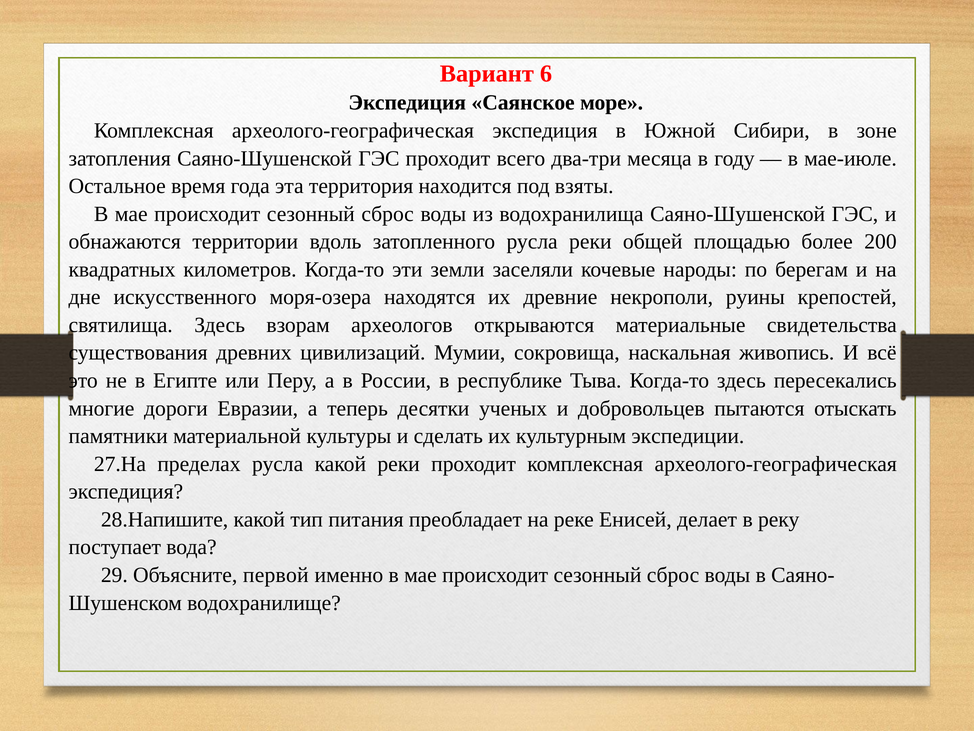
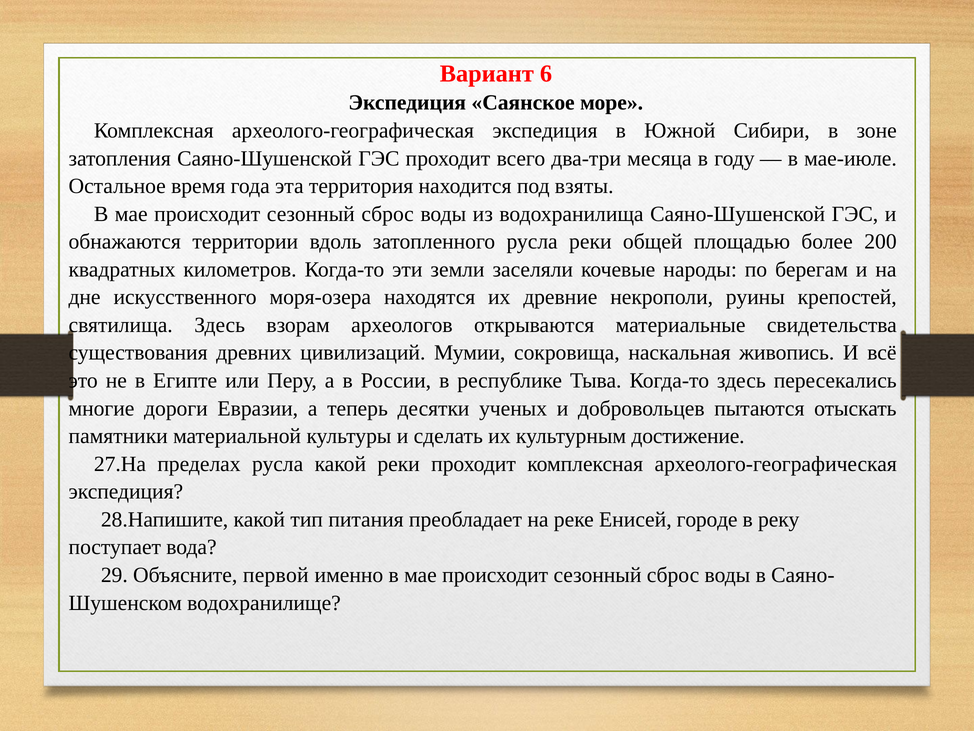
экспедиции: экспедиции -> достижение (688, 436)
делает: делает -> городе (707, 519)
